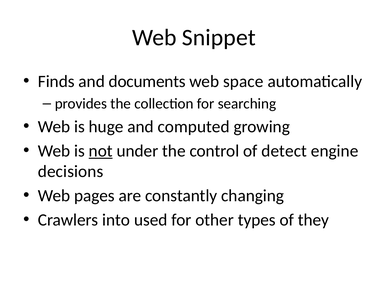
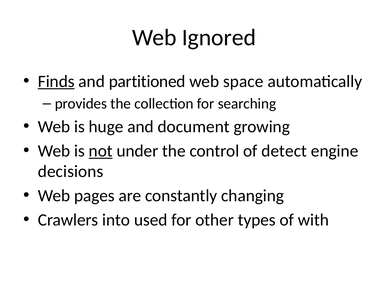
Snippet: Snippet -> Ignored (219, 38)
Finds underline: none -> present (56, 81)
documents: documents -> partitioned (147, 81)
computed: computed -> document (194, 127)
they: they -> with (313, 220)
